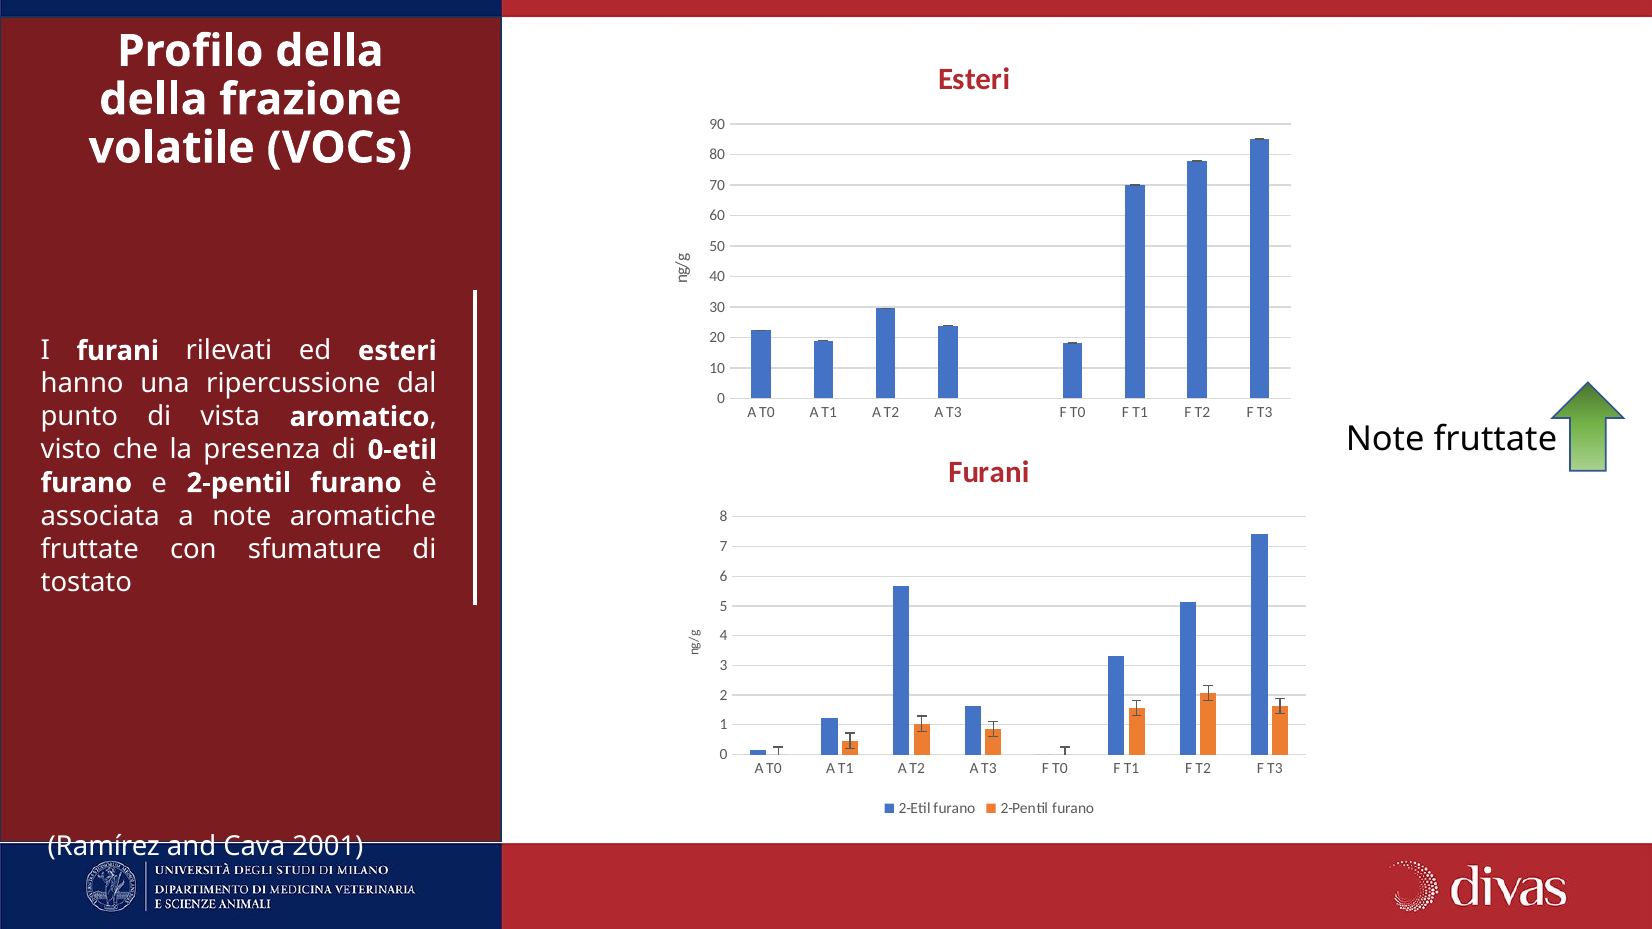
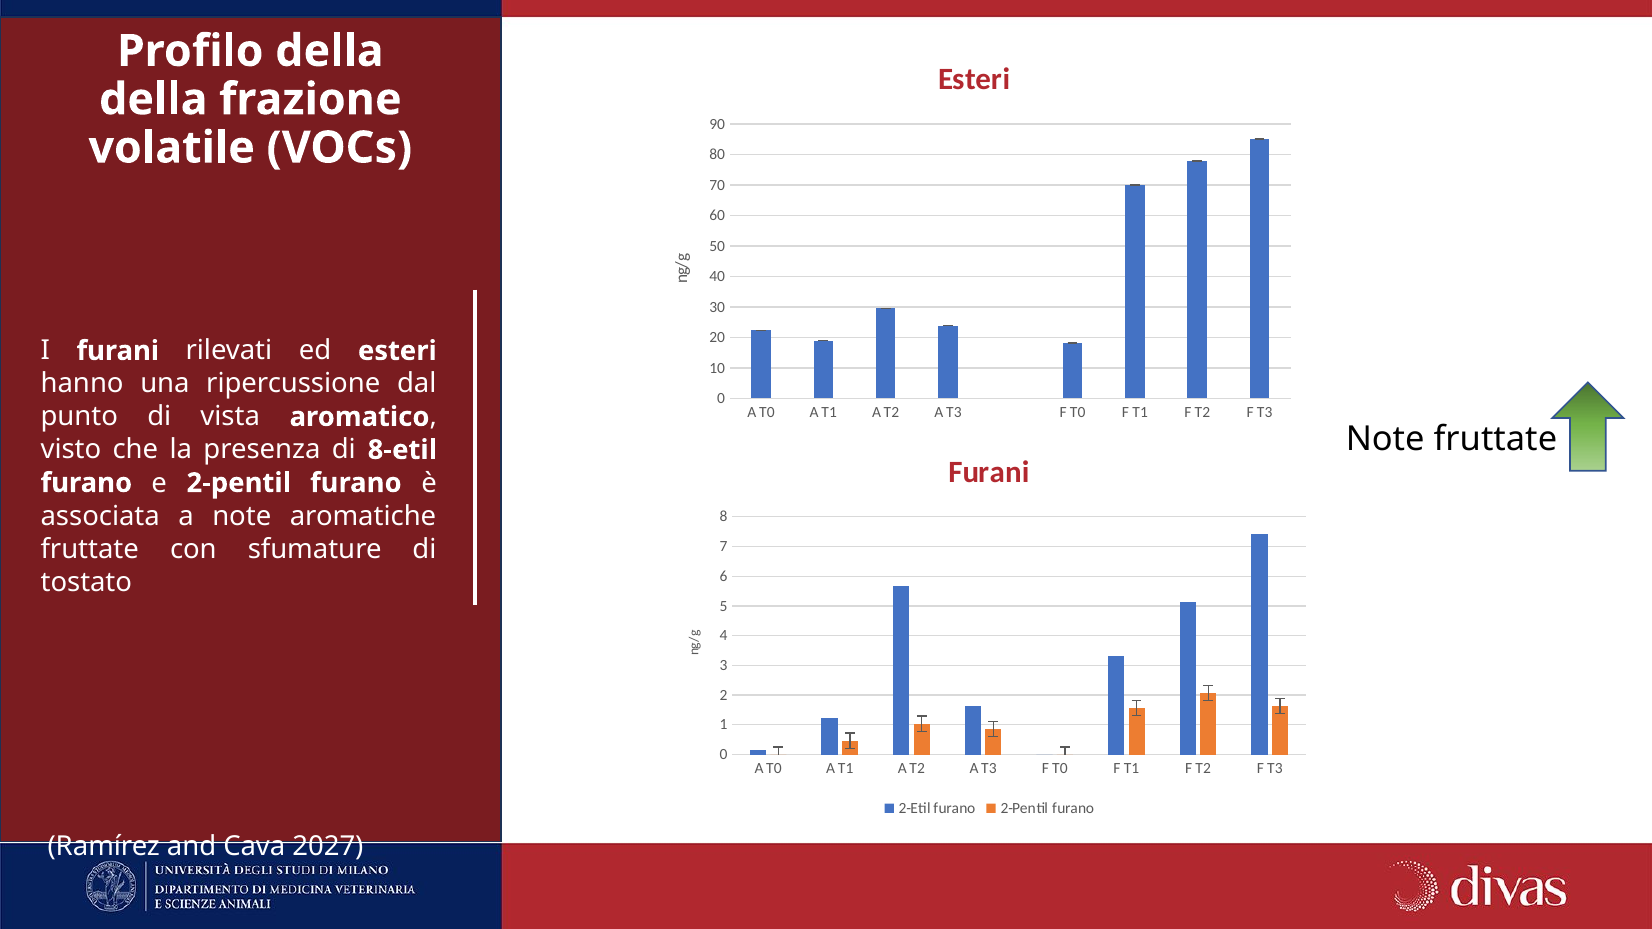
0-etil: 0-etil -> 8-etil (402, 450)
2001: 2001 -> 2027 (328, 846)
